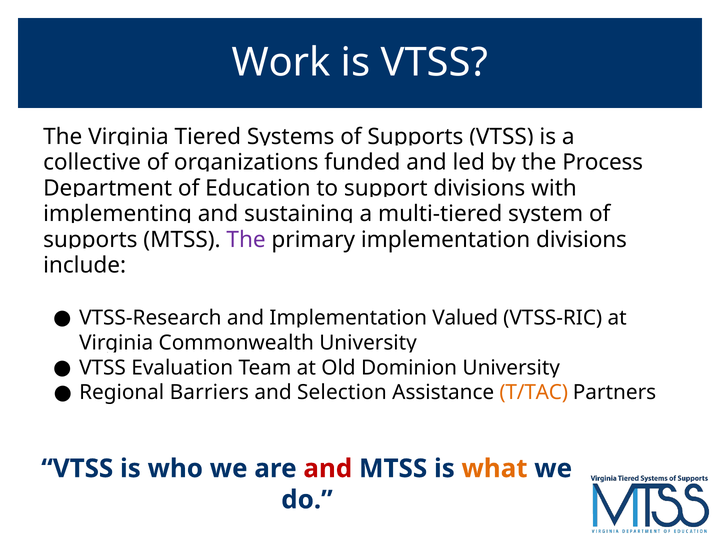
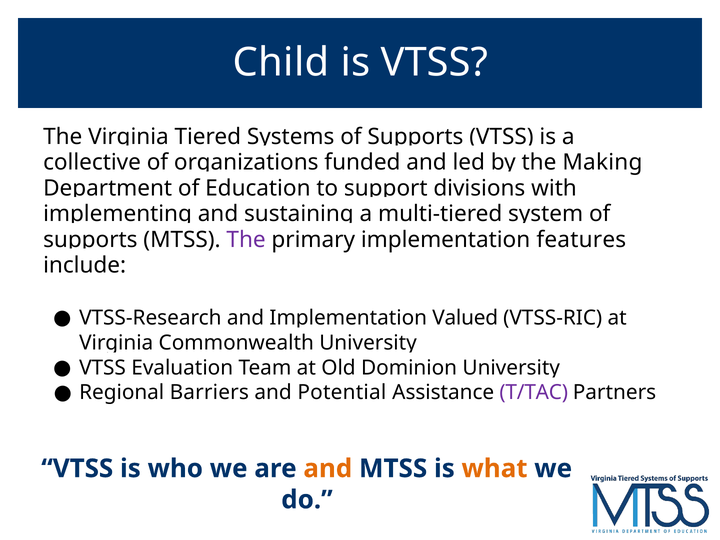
Work: Work -> Child (281, 63)
Process: Process -> Making (602, 162)
implementation divisions: divisions -> features (581, 240)
Selection: Selection -> Potential (342, 393)
T/TAC colour: orange -> purple (534, 393)
and colour: red -> orange (328, 469)
